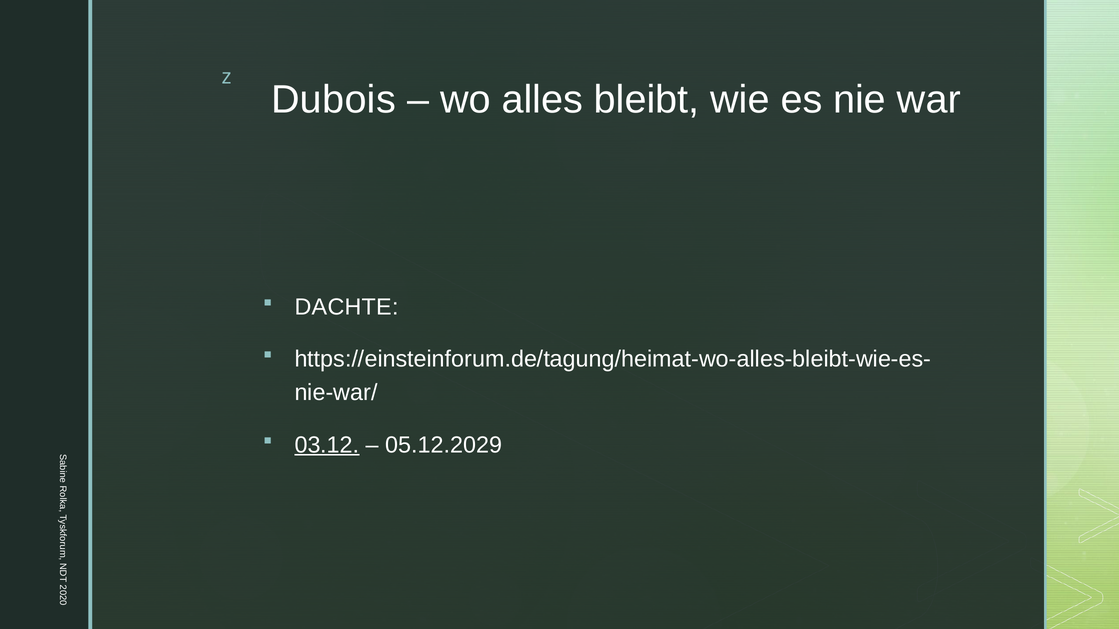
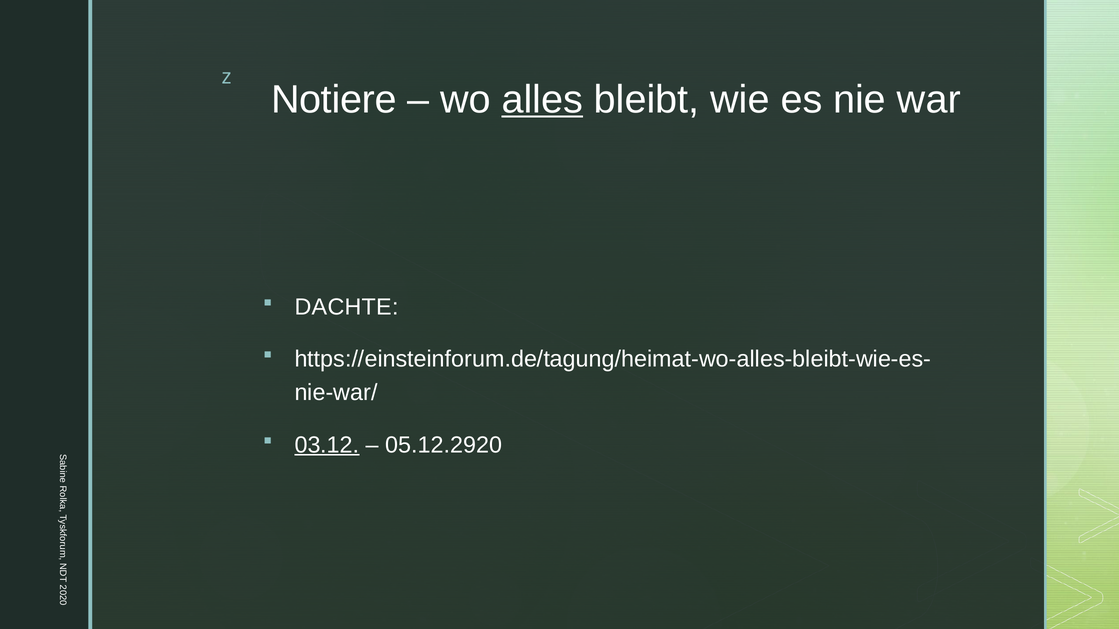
Dubois: Dubois -> Notiere (334, 100)
alles underline: none -> present (542, 100)
05.12.2029: 05.12.2029 -> 05.12.2920 (444, 445)
